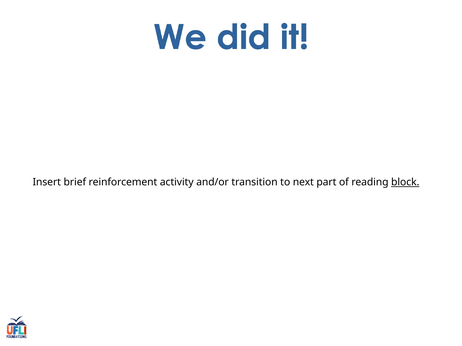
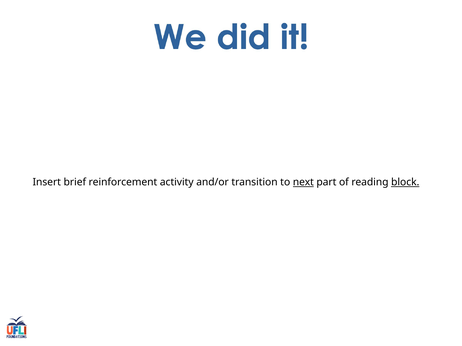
next underline: none -> present (303, 182)
